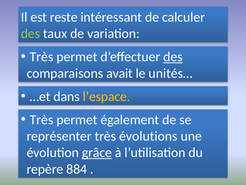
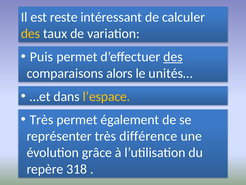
des colour: light green -> yellow (30, 33)
Très: Très -> Puis (41, 57)
avait: avait -> alors (119, 73)
évolutions: évolutions -> différence (148, 136)
grâce underline: present -> none (97, 152)
884: 884 -> 318 (77, 169)
